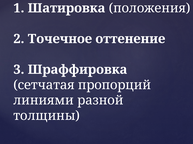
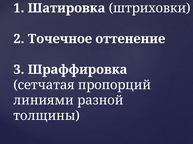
положения: положения -> штриховки (150, 8)
